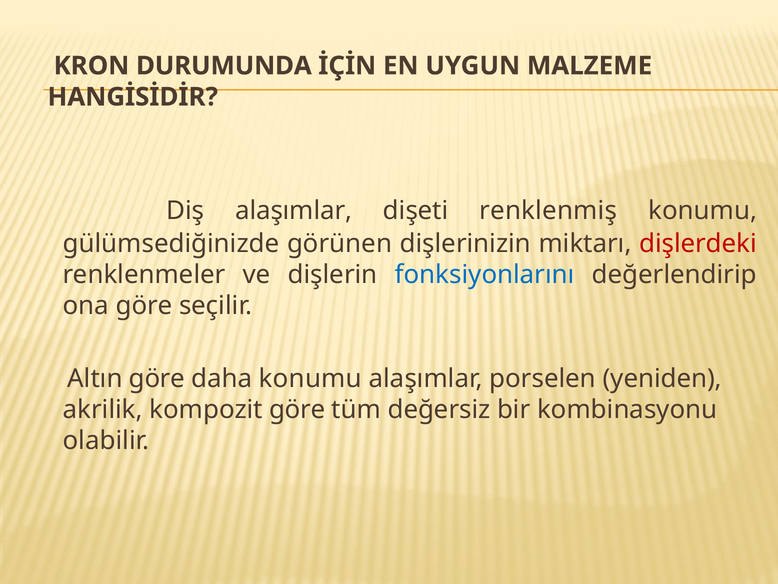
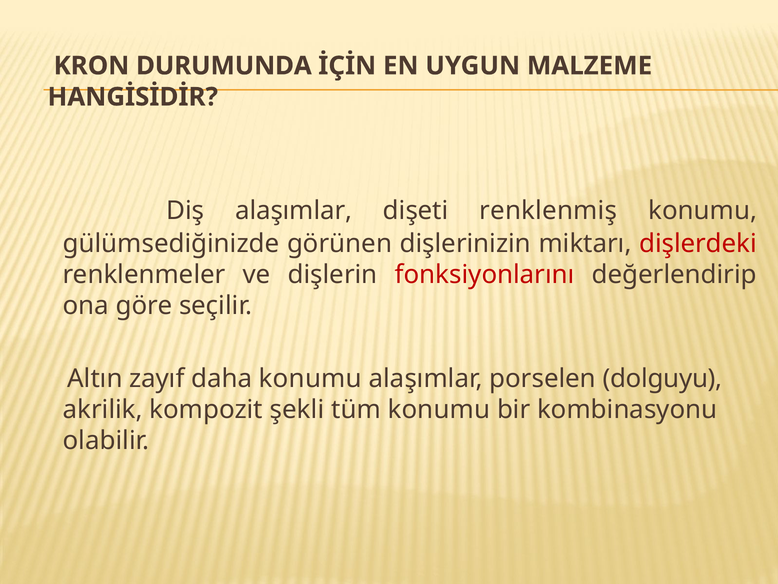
fonksiyonlarını colour: blue -> red (485, 274)
Altın göre: göre -> zayıf (157, 378)
yeniden: yeniden -> dolguyu (662, 378)
kompozit göre: göre -> şekli (297, 409)
tüm değersiz: değersiz -> konumu (439, 409)
